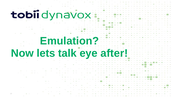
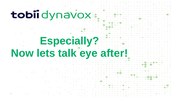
Emulation: Emulation -> Especially (69, 41)
